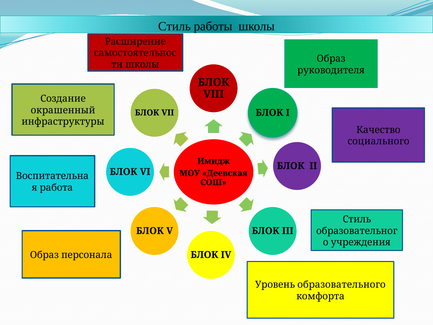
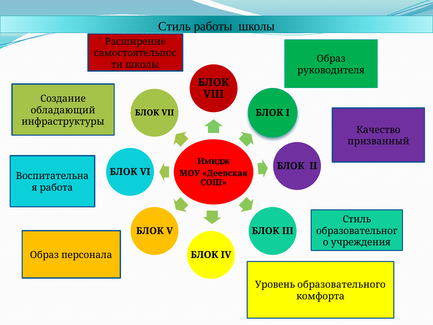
окрашенный: окрашенный -> обладающий (63, 110)
социального: социального -> призванный (378, 141)
